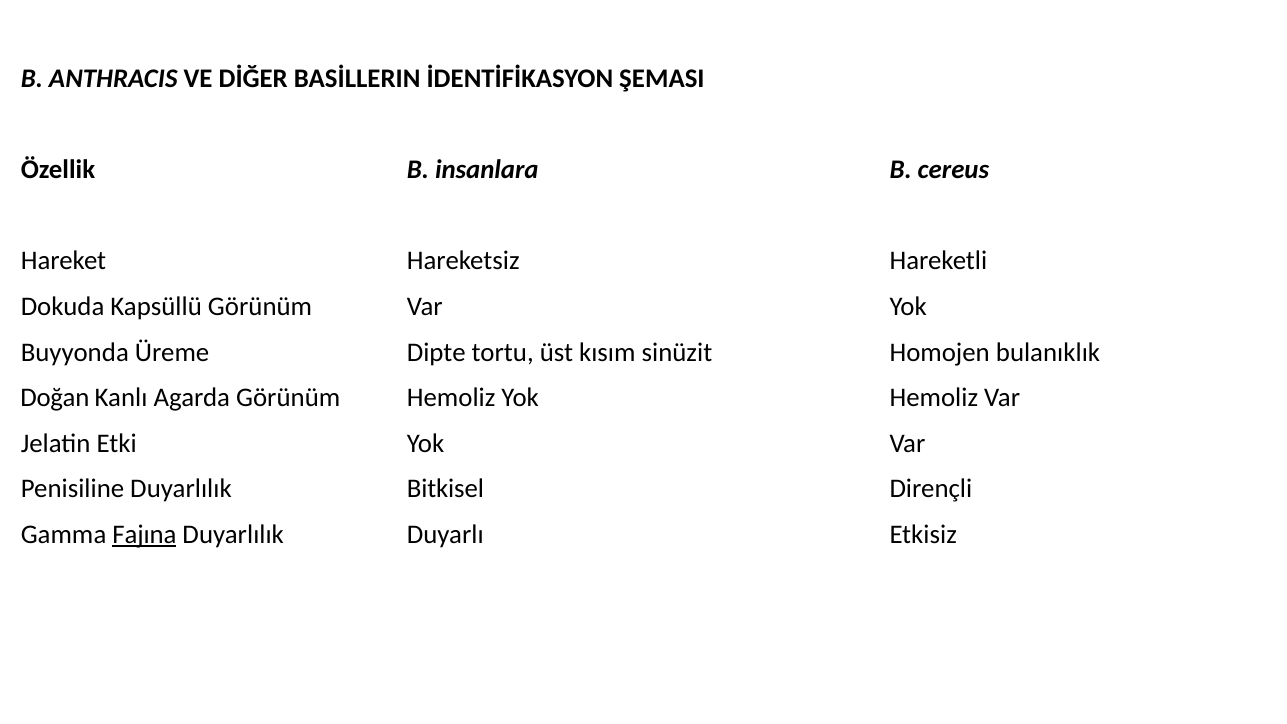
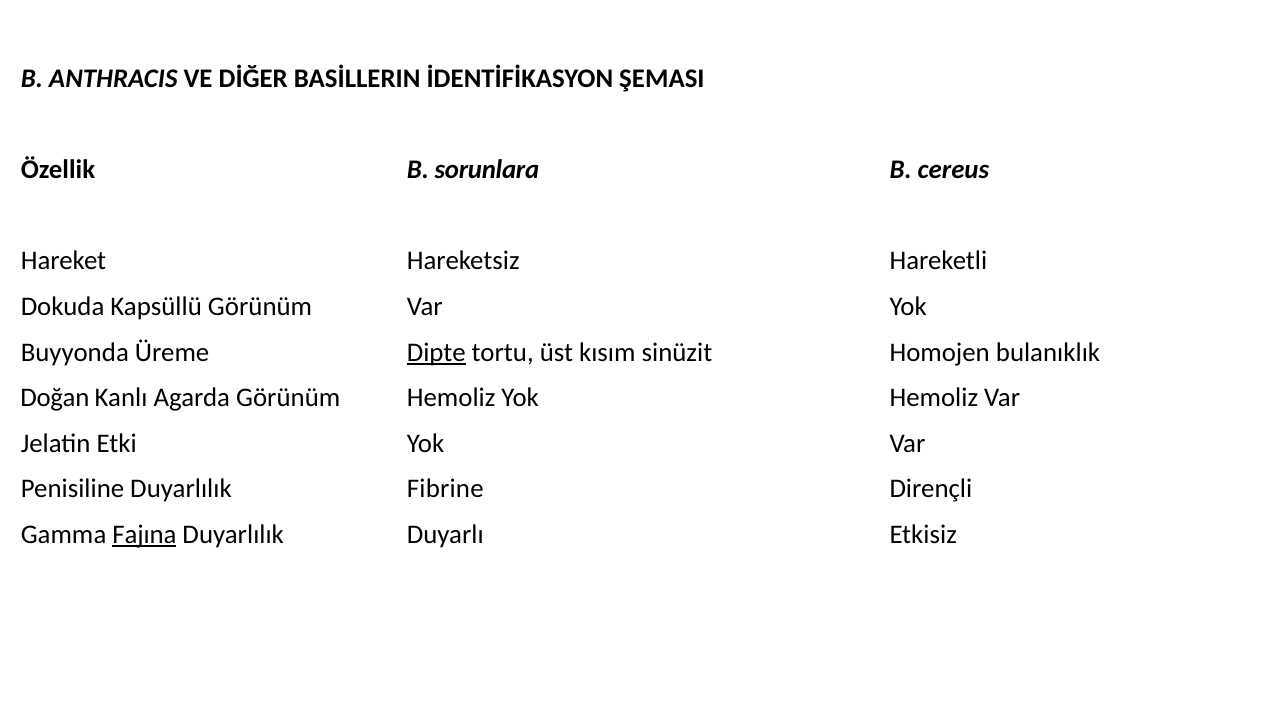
insanlara: insanlara -> sorunlara (487, 170)
Dipte underline: none -> present (436, 352)
Bitkisel: Bitkisel -> Fibrine (445, 489)
